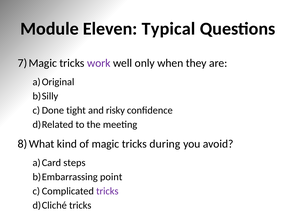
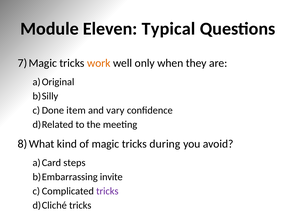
work colour: purple -> orange (99, 63)
tight: tight -> item (76, 110)
risky: risky -> vary (115, 110)
point: point -> invite (111, 177)
